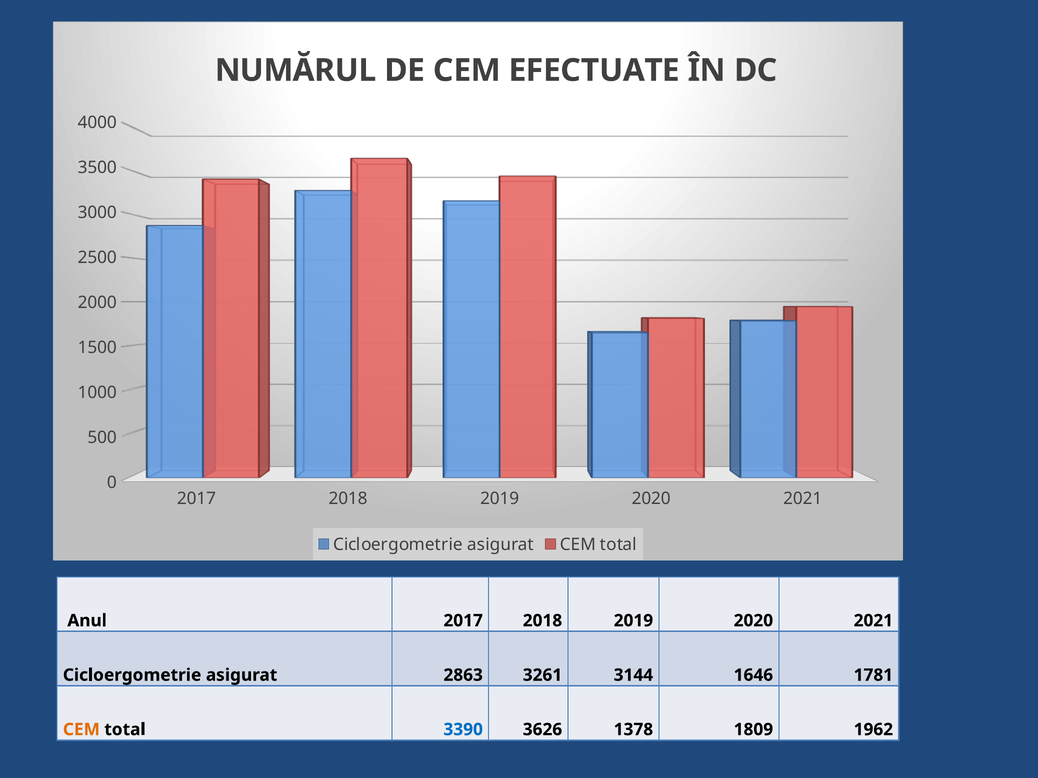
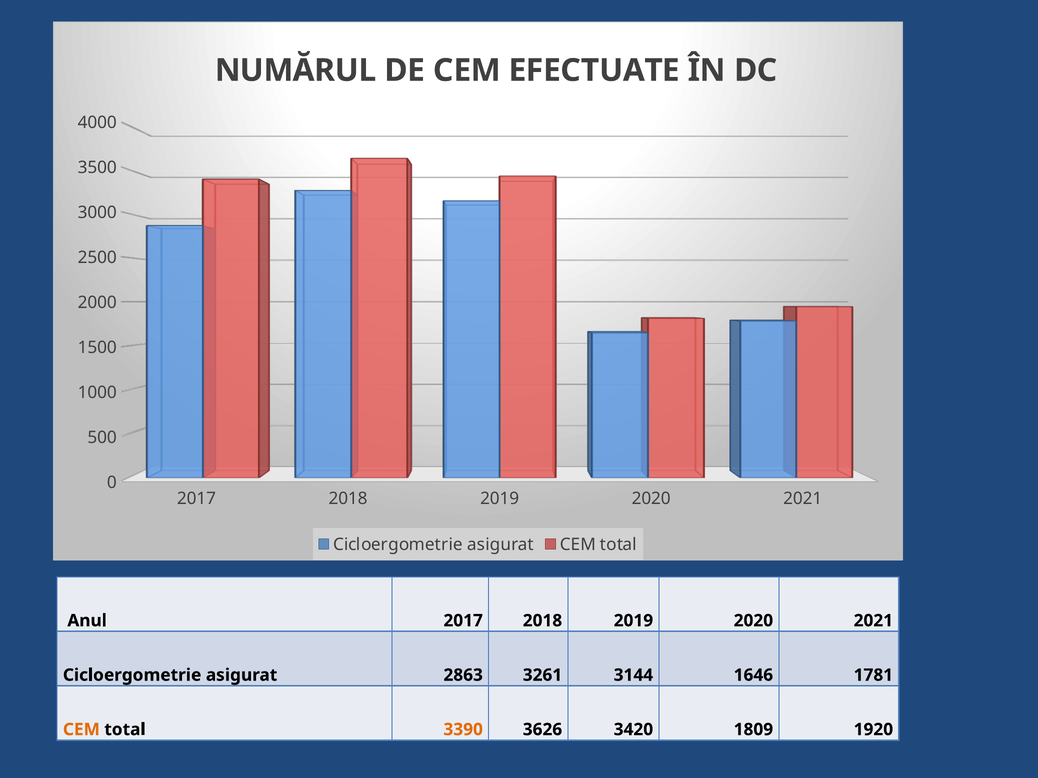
3390 colour: blue -> orange (463, 730)
1378: 1378 -> 3420 (633, 730)
1962: 1962 -> 1920 (873, 730)
